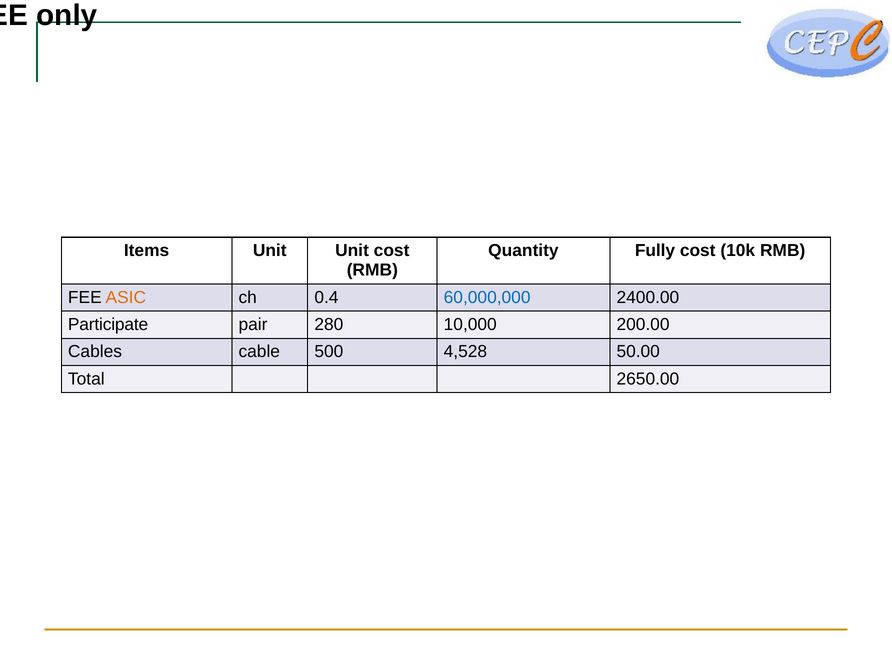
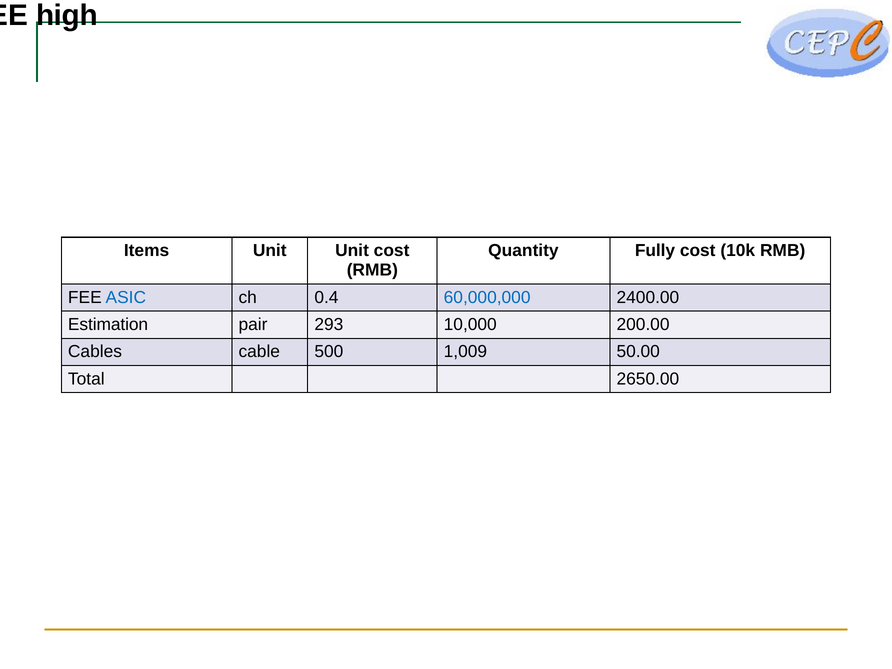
only: only -> high (67, 16)
ASIC colour: orange -> blue (126, 297)
Participate: Participate -> Estimation (108, 325)
280: 280 -> 293 (329, 325)
4,528: 4,528 -> 1,009 (465, 352)
